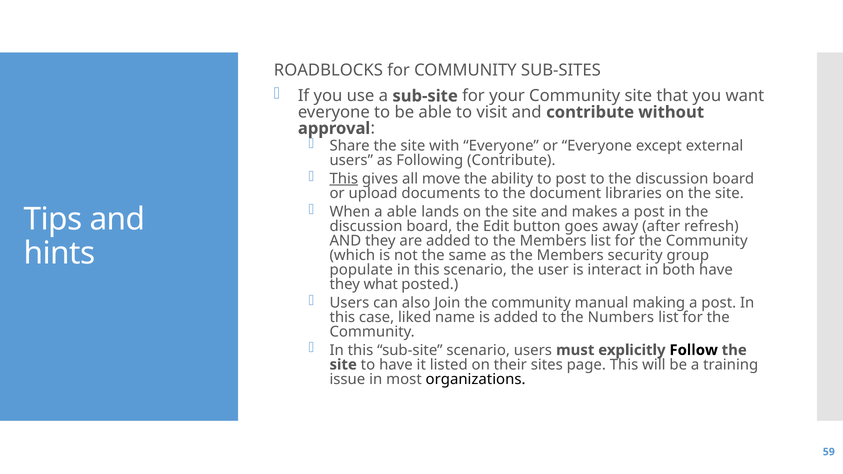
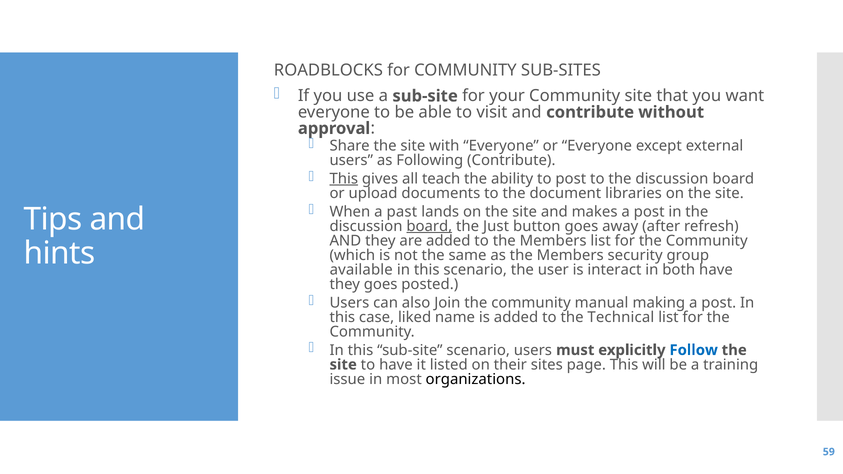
move: move -> teach (441, 179)
a able: able -> past (402, 212)
board underline: none -> present (429, 226)
Edit: Edit -> Just (496, 226)
populate: populate -> available (361, 270)
they what: what -> goes (381, 284)
Numbers: Numbers -> Technical (621, 317)
Follow colour: black -> blue (694, 350)
